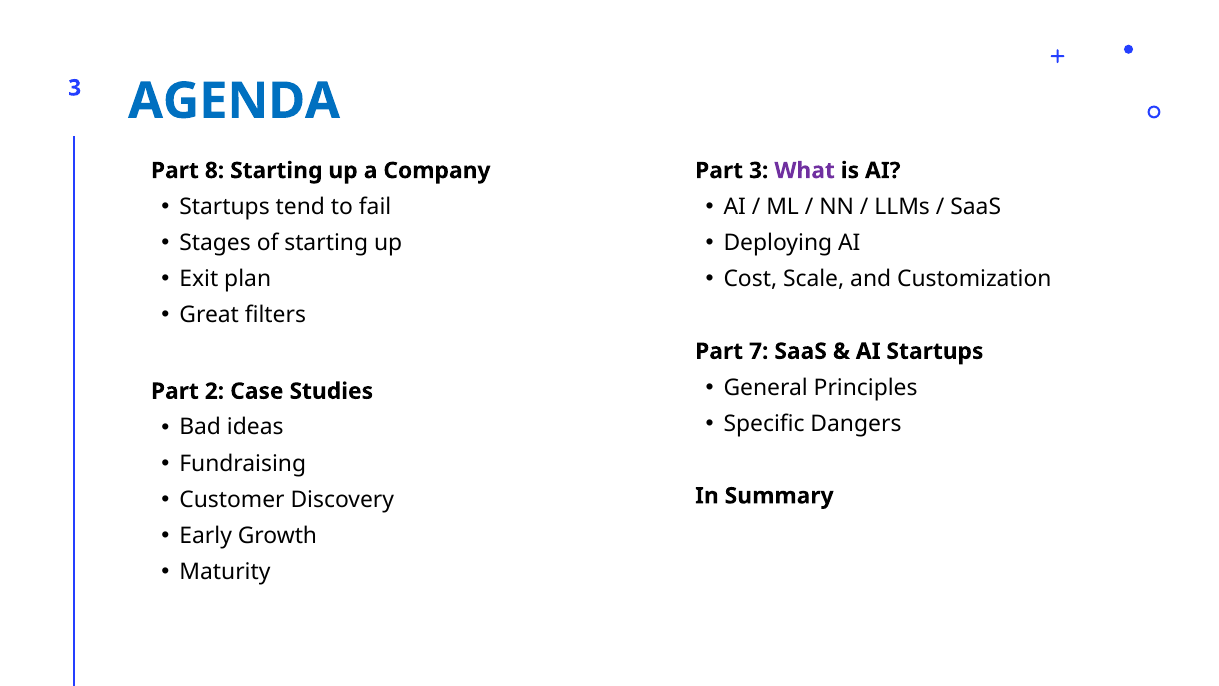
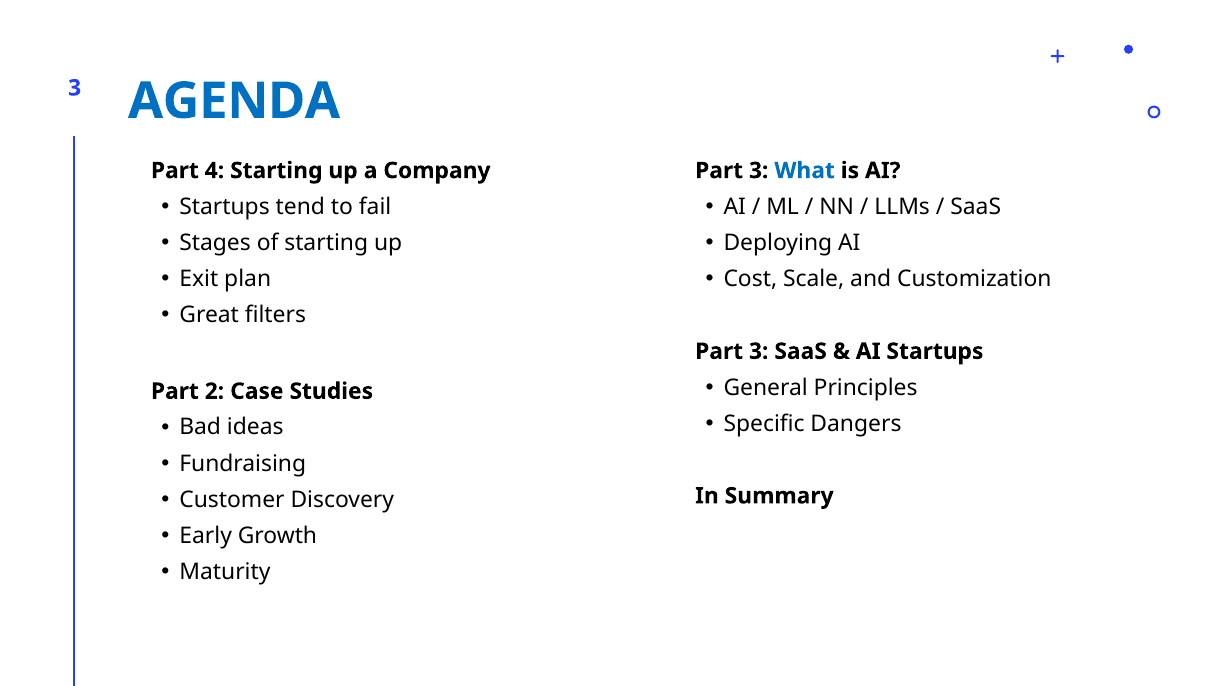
8: 8 -> 4 (214, 171)
What colour: purple -> blue (805, 171)
7: 7 -> 3 (759, 351)
